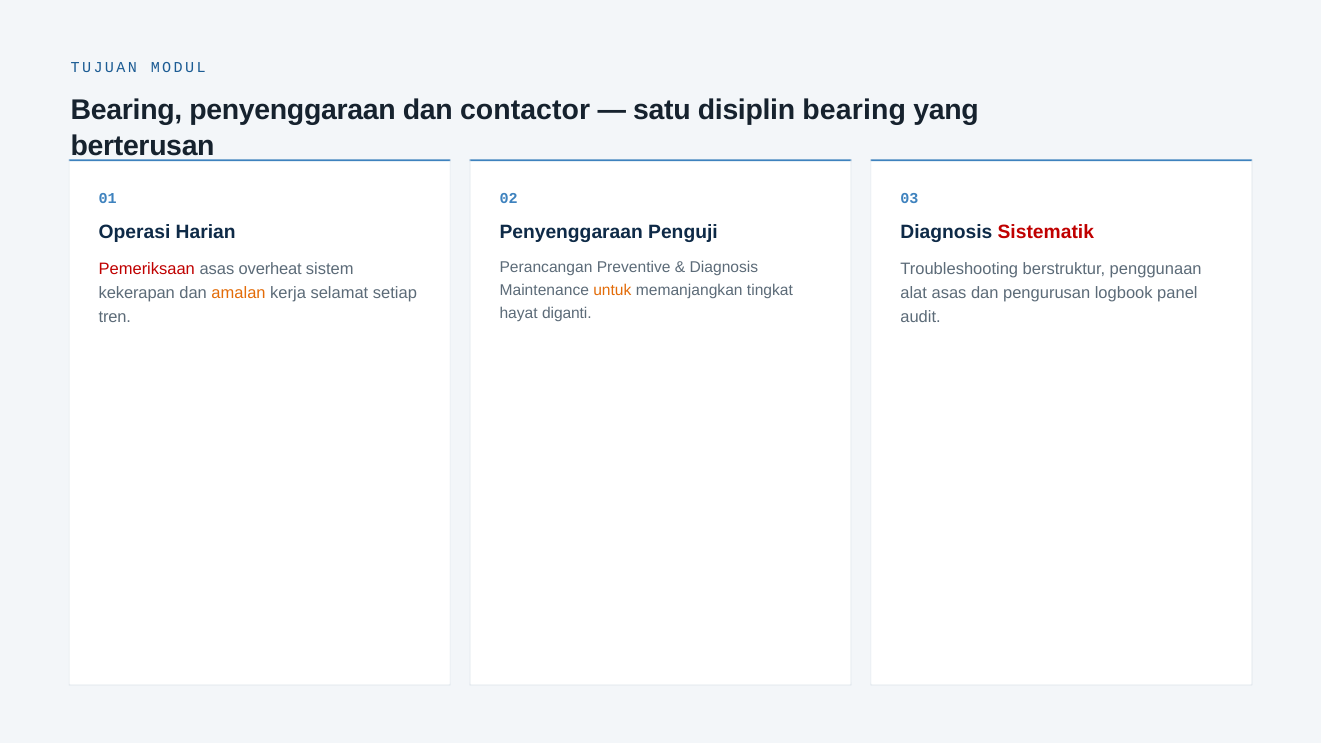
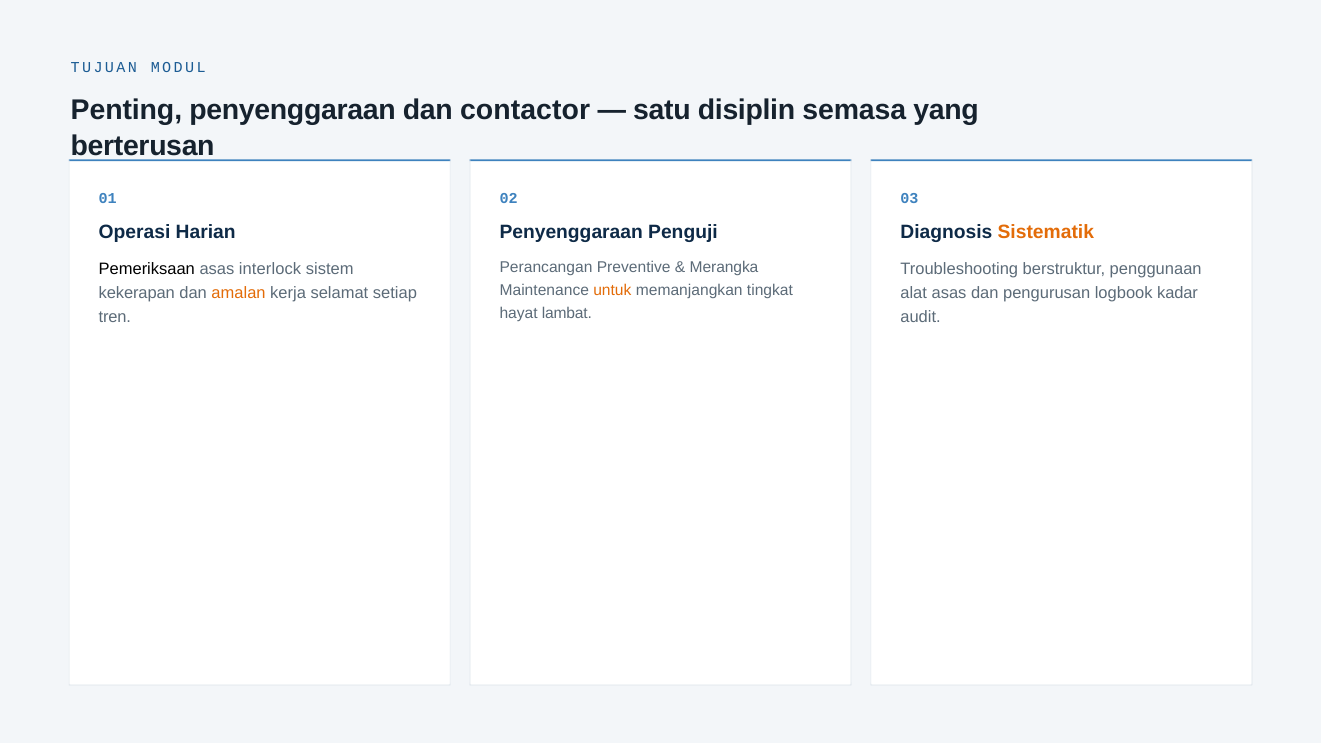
Bearing: Bearing -> Penting (126, 111)
disiplin bearing: bearing -> semasa (854, 111)
Sistematik colour: red -> orange (1046, 232)
Diagnosis: Diagnosis -> Merangka (724, 268)
Pemeriksaan colour: red -> black (147, 269)
overheat: overheat -> interlock (270, 269)
panel: panel -> kadar (1177, 293)
diganti: diganti -> lambat (567, 314)
